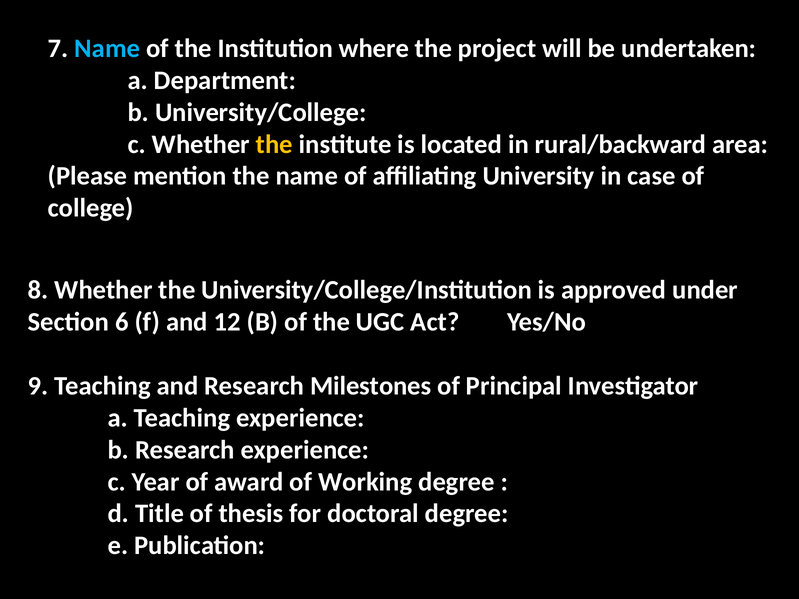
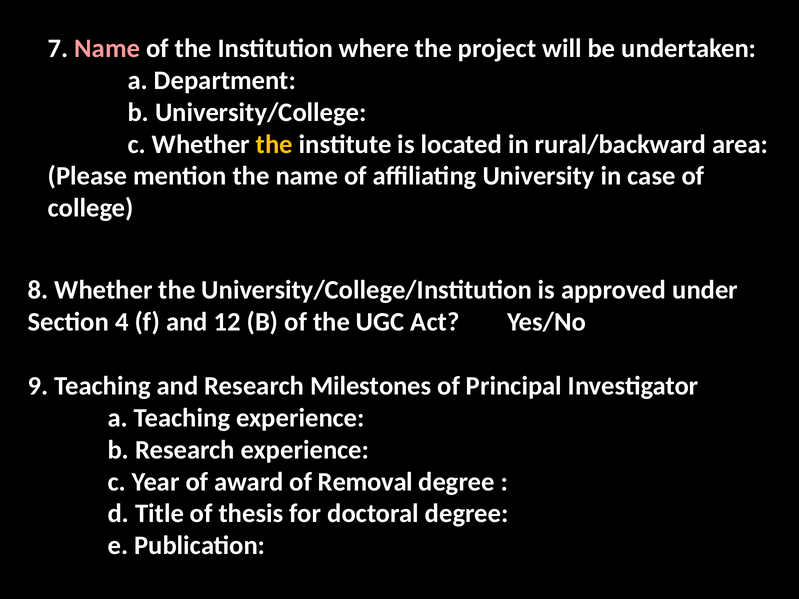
Name colour: light blue -> pink (107, 48)
6: 6 -> 4 (122, 322)
Working: Working -> Removal (365, 482)
